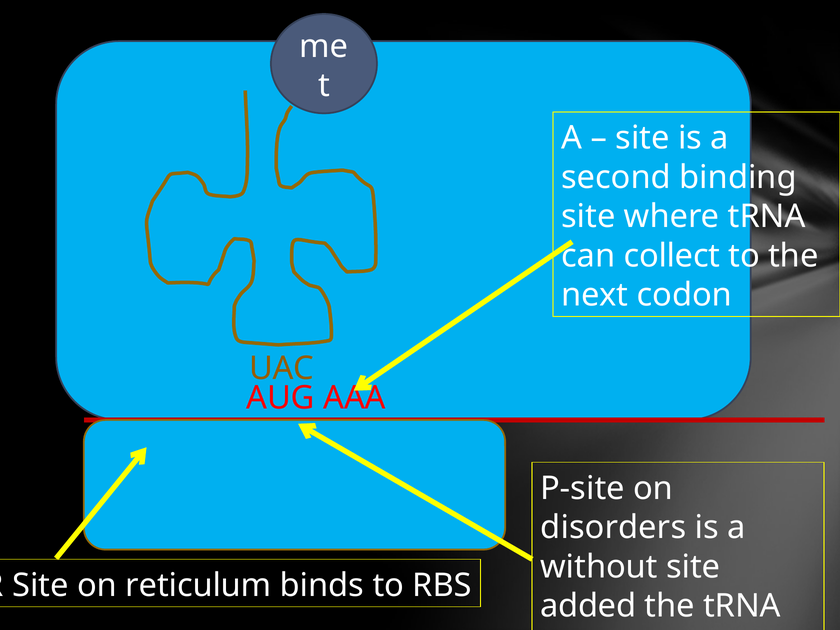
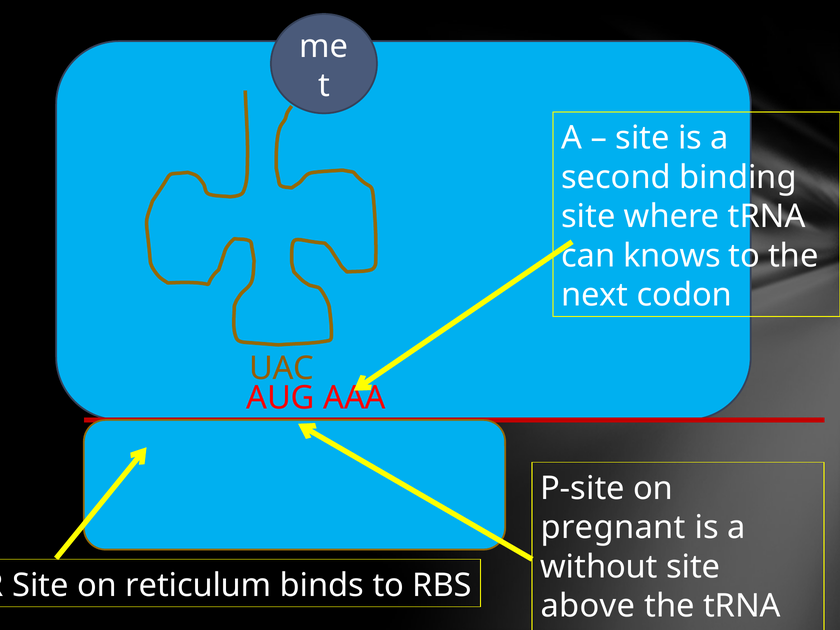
collect: collect -> knows (672, 256)
disorders: disorders -> pregnant (613, 528)
added: added -> above (588, 606)
